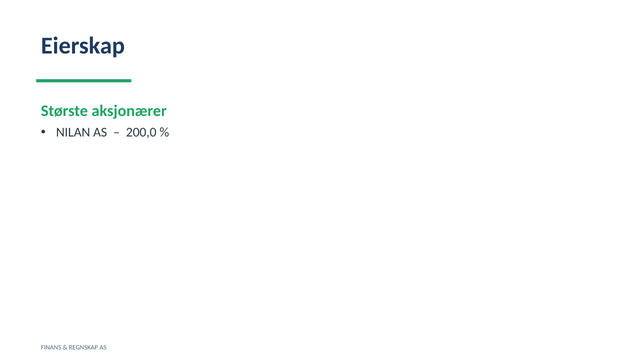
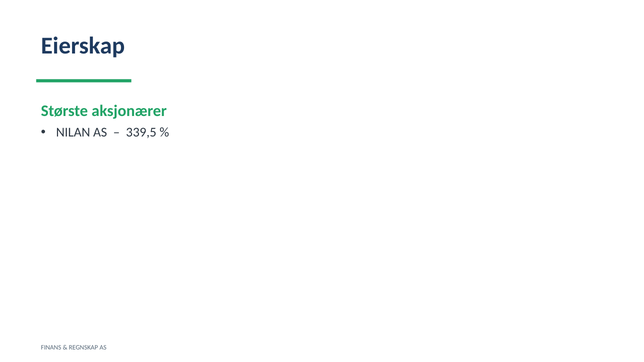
200,0: 200,0 -> 339,5 (141, 132)
